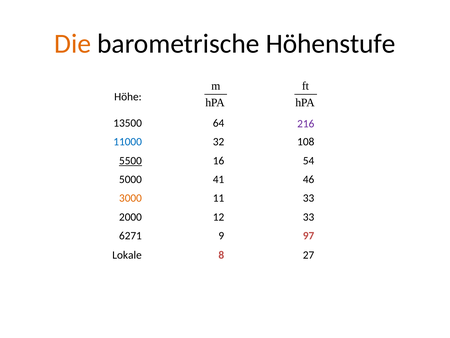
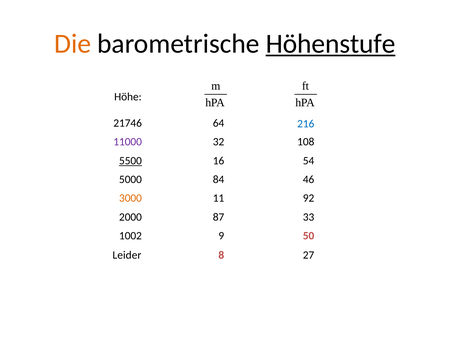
Höhenstufe underline: none -> present (331, 44)
13500: 13500 -> 21746 (128, 123)
216 colour: purple -> blue (306, 124)
11000 colour: blue -> purple (128, 142)
41: 41 -> 84 (219, 179)
11 33: 33 -> 92 (309, 198)
12: 12 -> 87 (219, 217)
6271: 6271 -> 1002 (130, 235)
97: 97 -> 50 (309, 235)
Lokale: Lokale -> Leider (127, 255)
